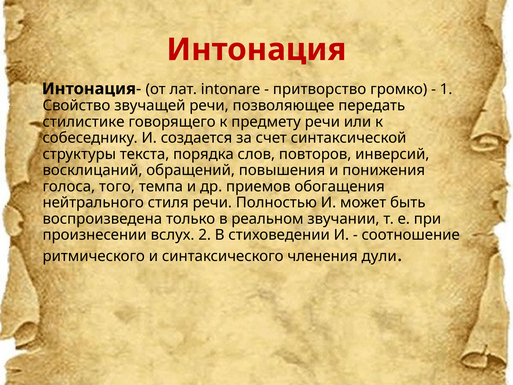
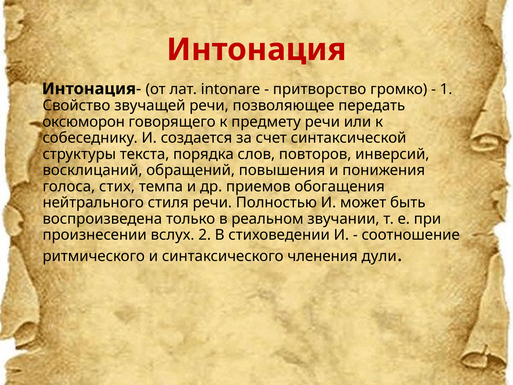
стилистике: стилистике -> оксюморон (84, 122)
того: того -> стих (117, 186)
